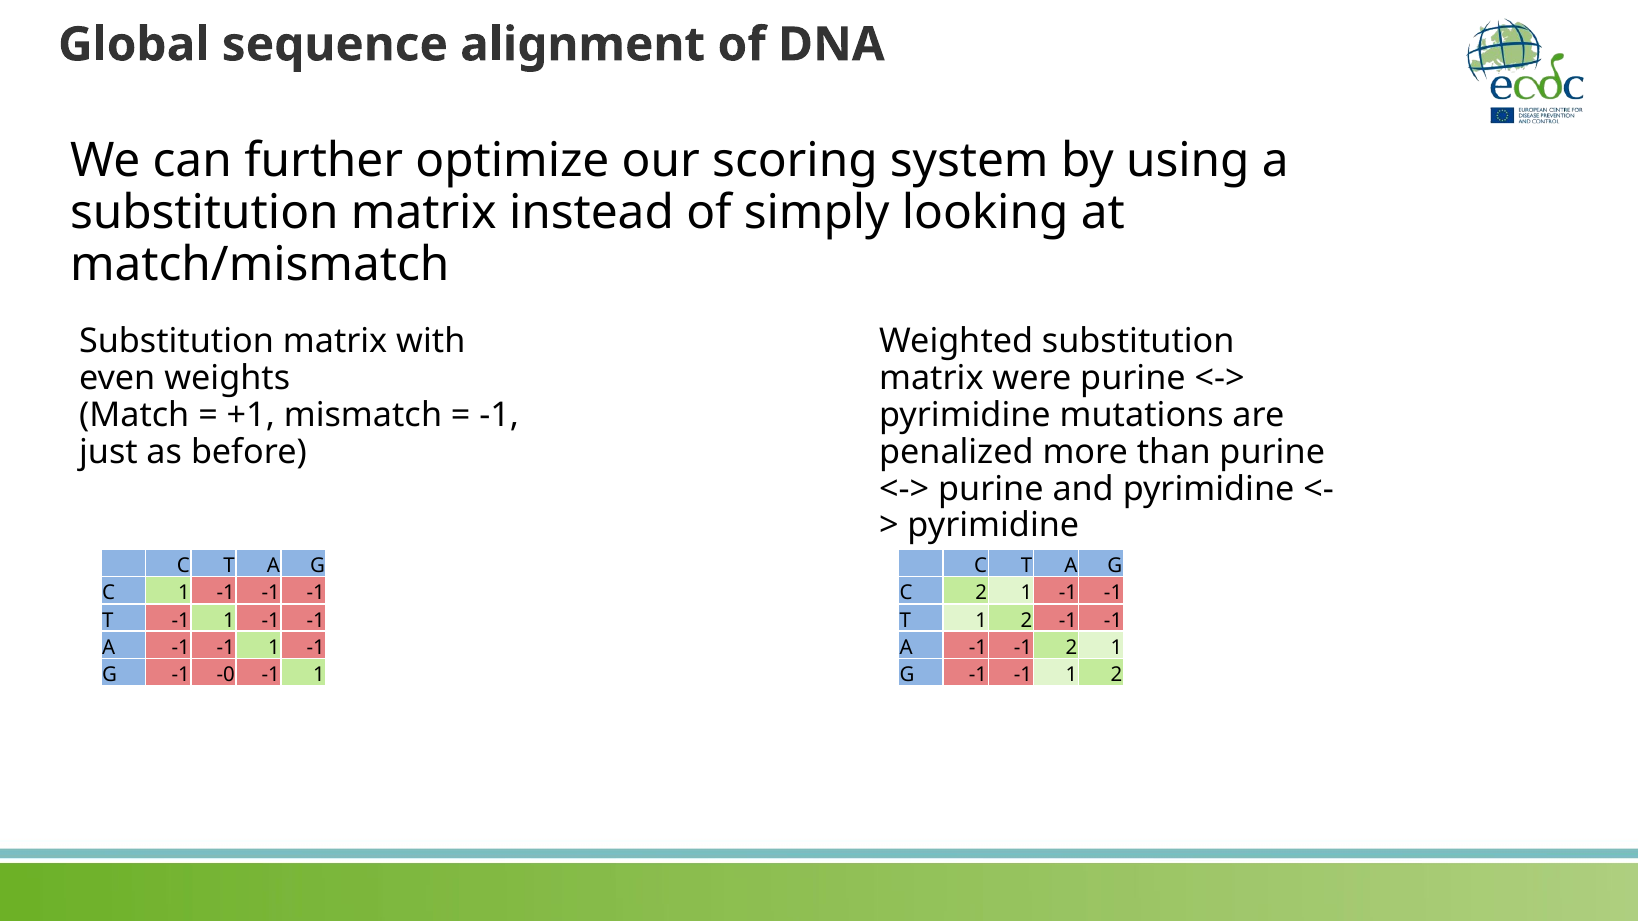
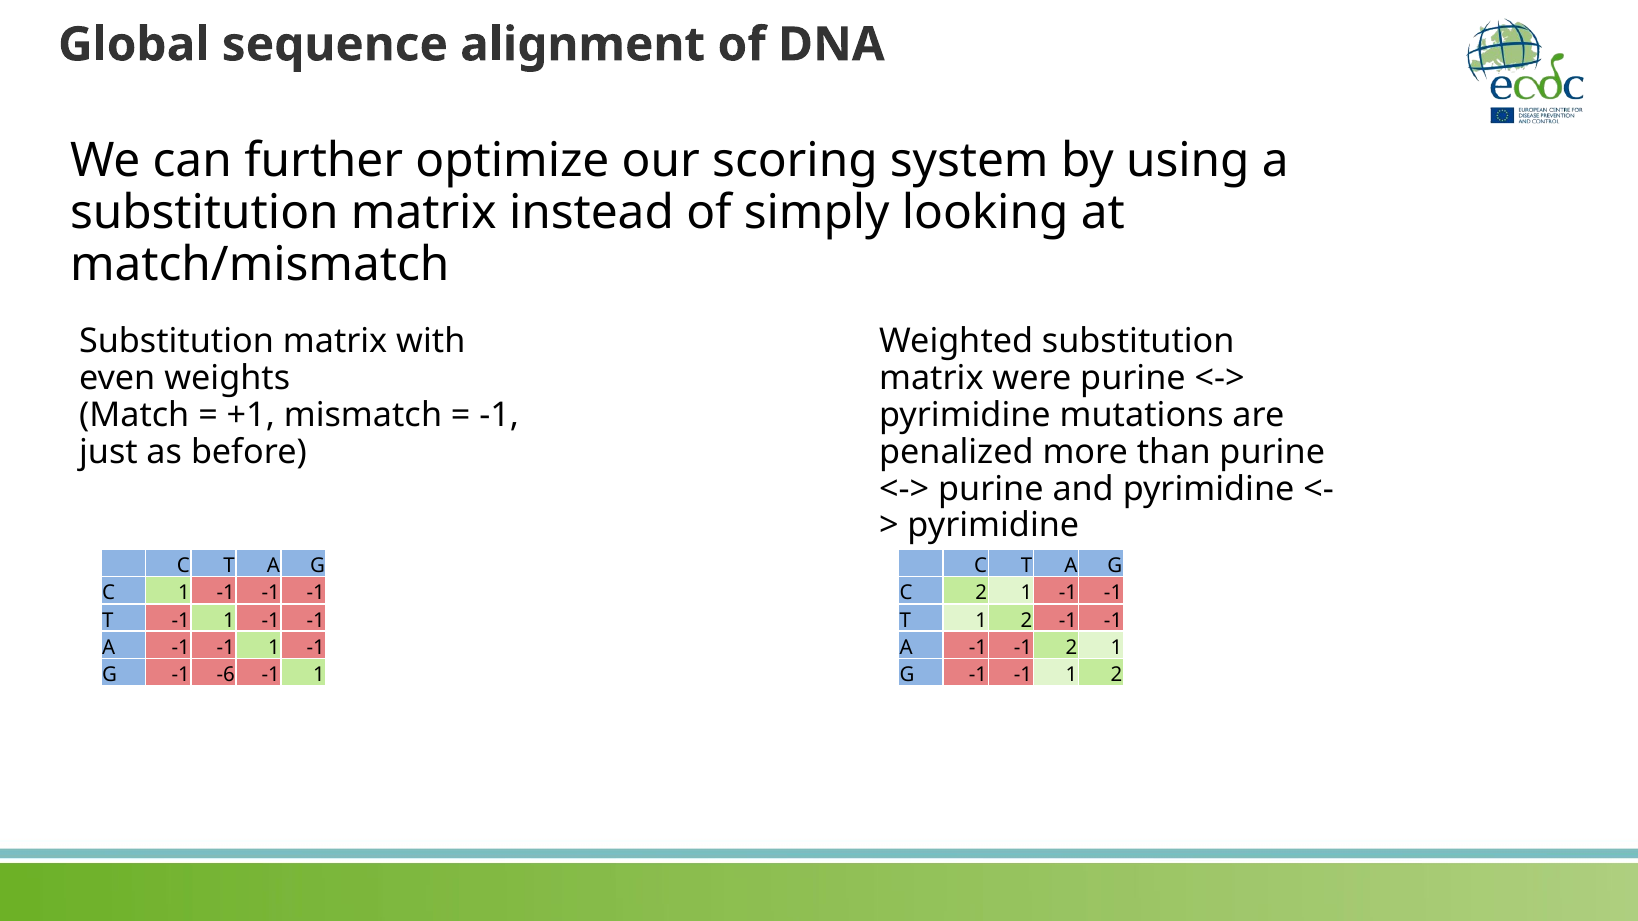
-0: -0 -> -6 (226, 675)
